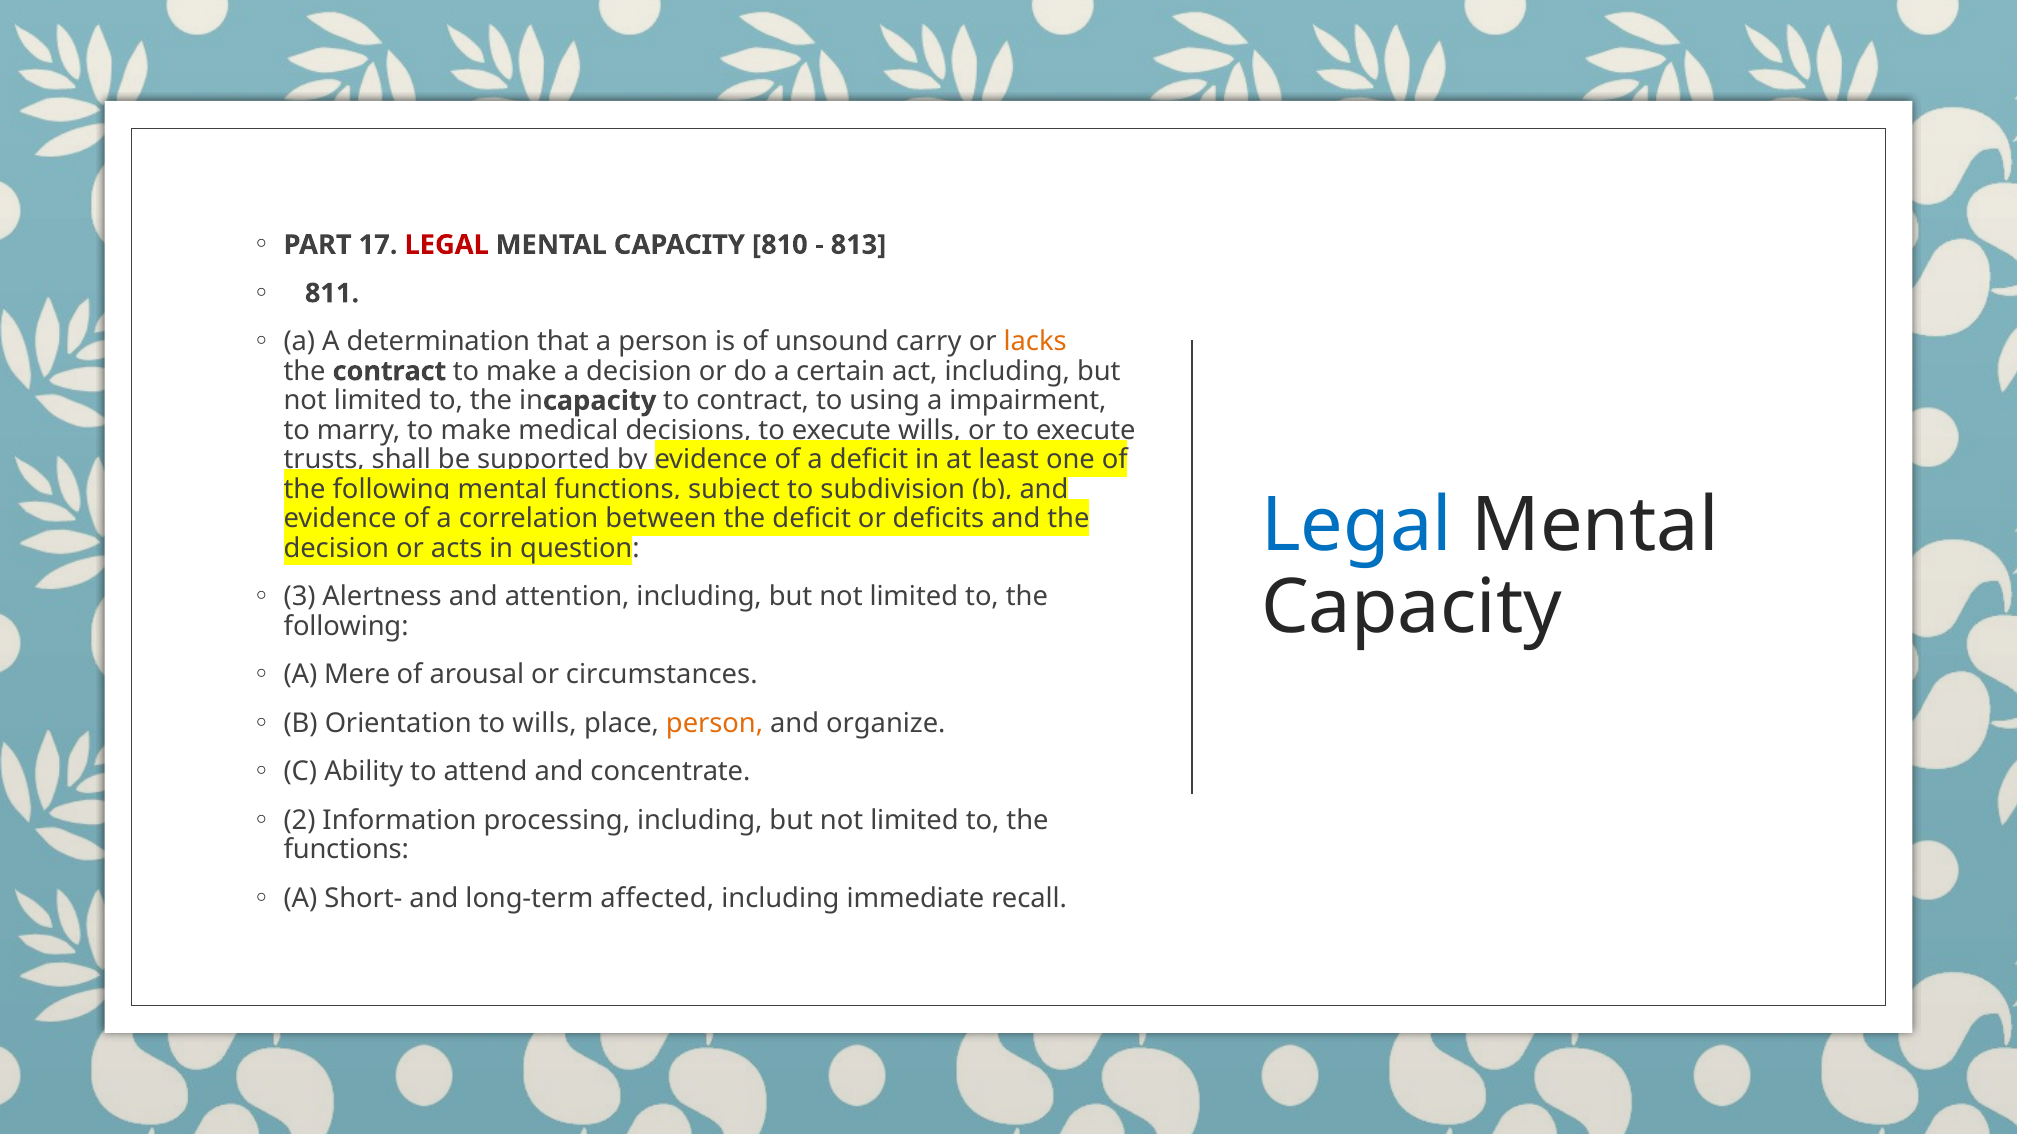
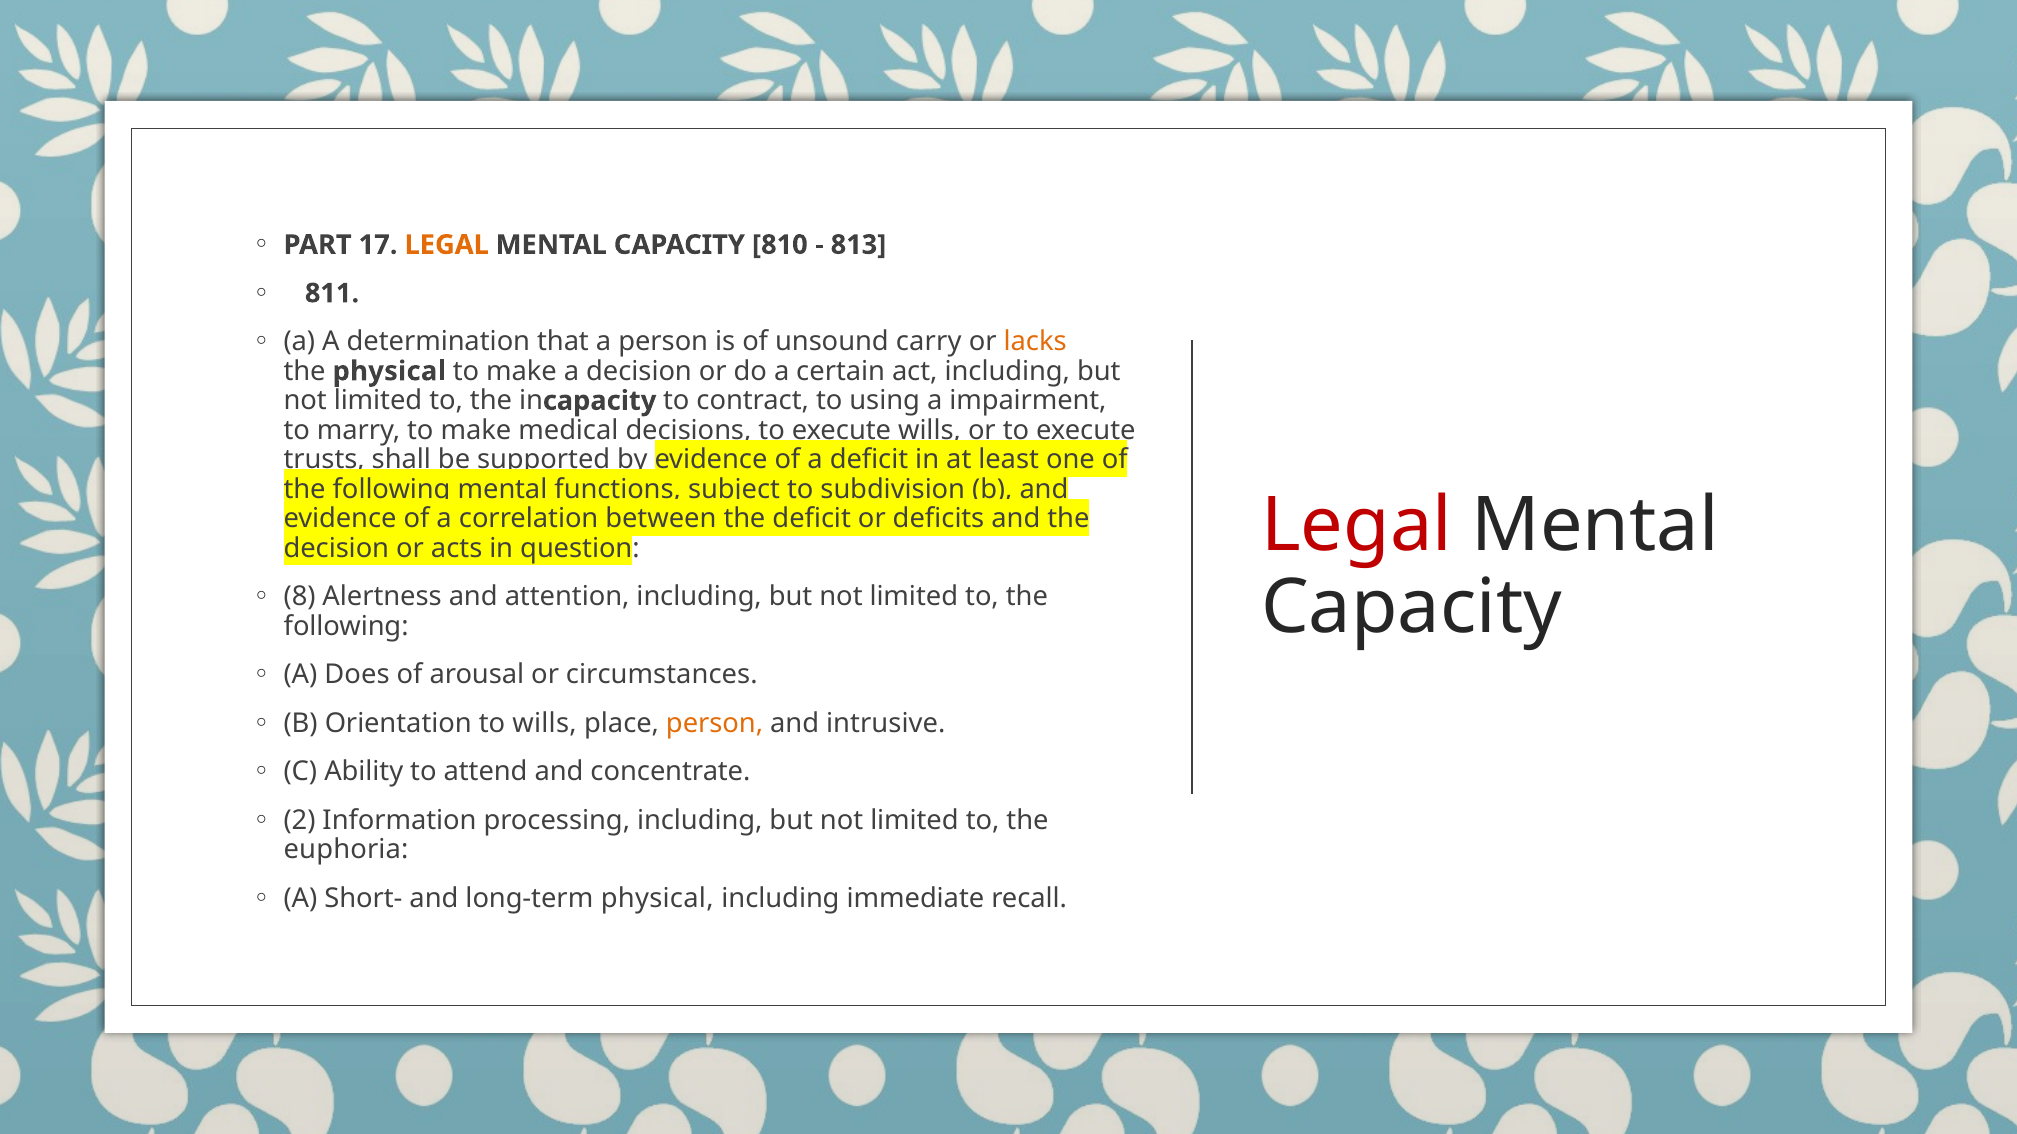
LEGAL colour: red -> orange (447, 245)
the contract: contract -> physical (389, 371)
Legal colour: blue -> red (1357, 526)
3: 3 -> 8 (300, 597)
Mere: Mere -> Does (357, 675)
organize: organize -> intrusive (886, 724)
functions: functions -> euphoria (346, 850)
long-term affected: affected -> physical (657, 899)
